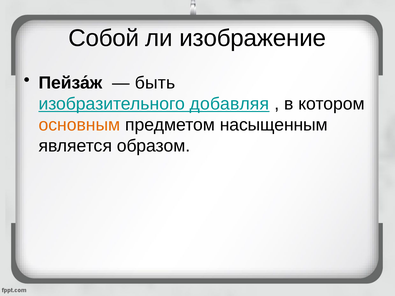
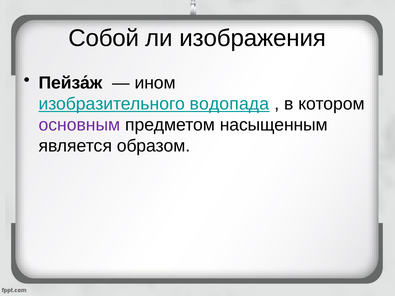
изображение: изображение -> изображения (253, 38)
быть: быть -> ином (155, 83)
добавляя: добавляя -> водопада (229, 104)
основным colour: orange -> purple (79, 125)
